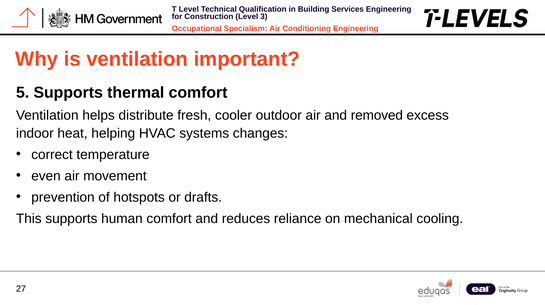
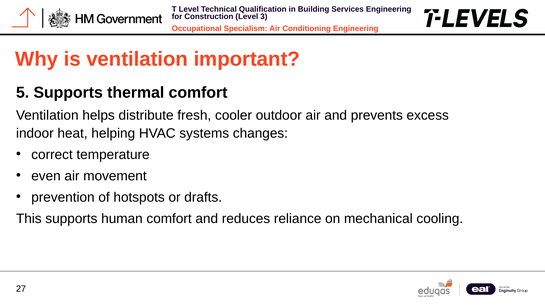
removed: removed -> prevents (377, 115)
